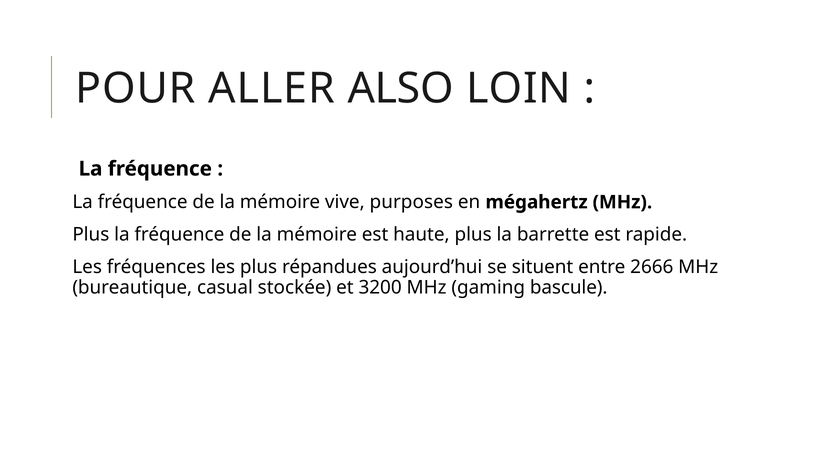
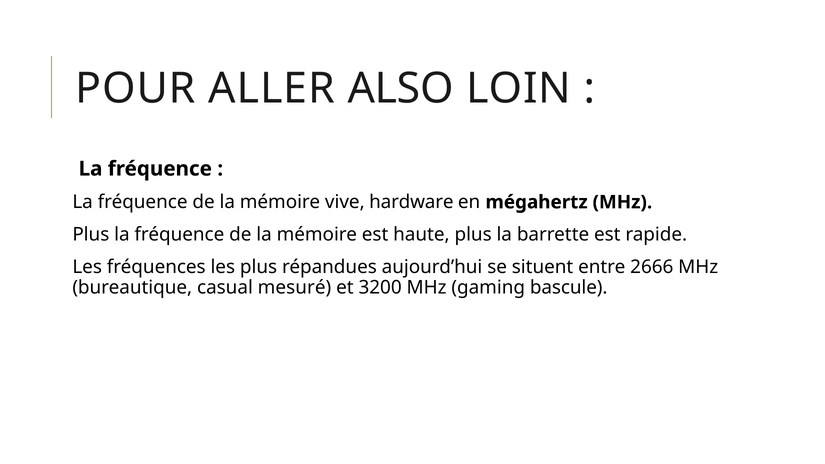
purposes: purposes -> hardware (411, 202)
stockée: stockée -> mesuré (294, 287)
